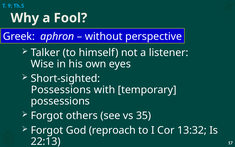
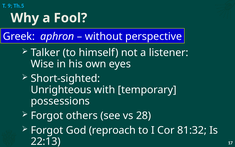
Possessions: Possessions -> Unrighteous (61, 90)
35: 35 -> 28 (144, 116)
13:32: 13:32 -> 81:32 (192, 130)
